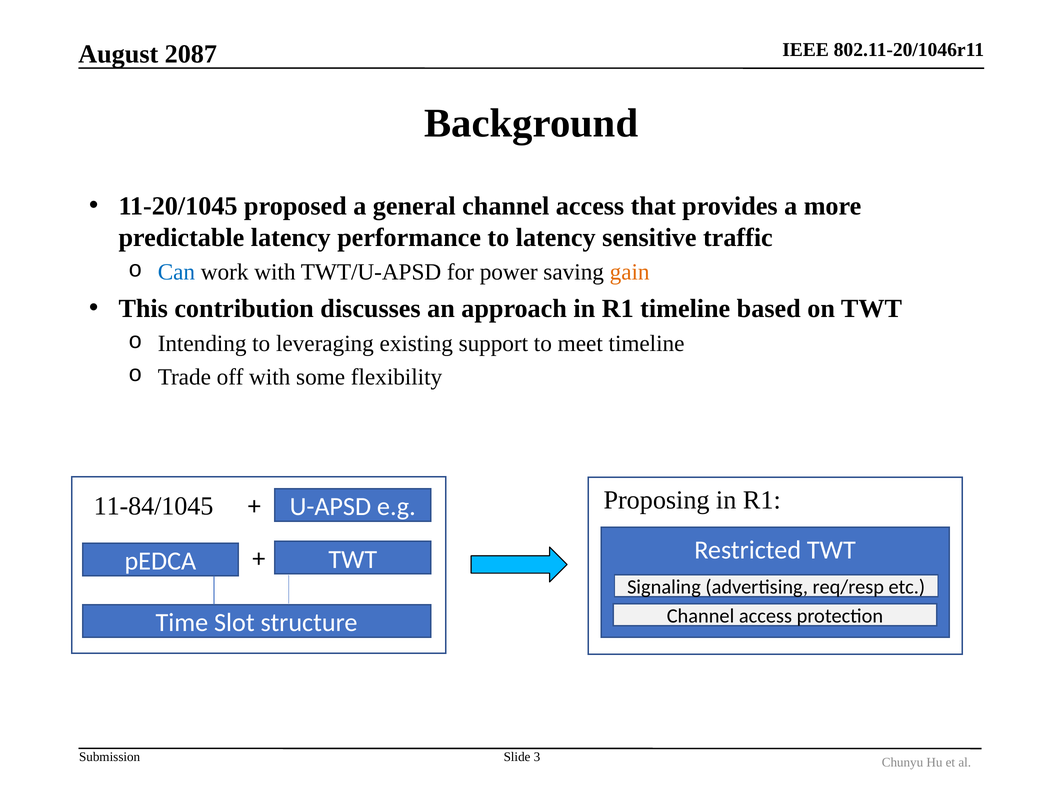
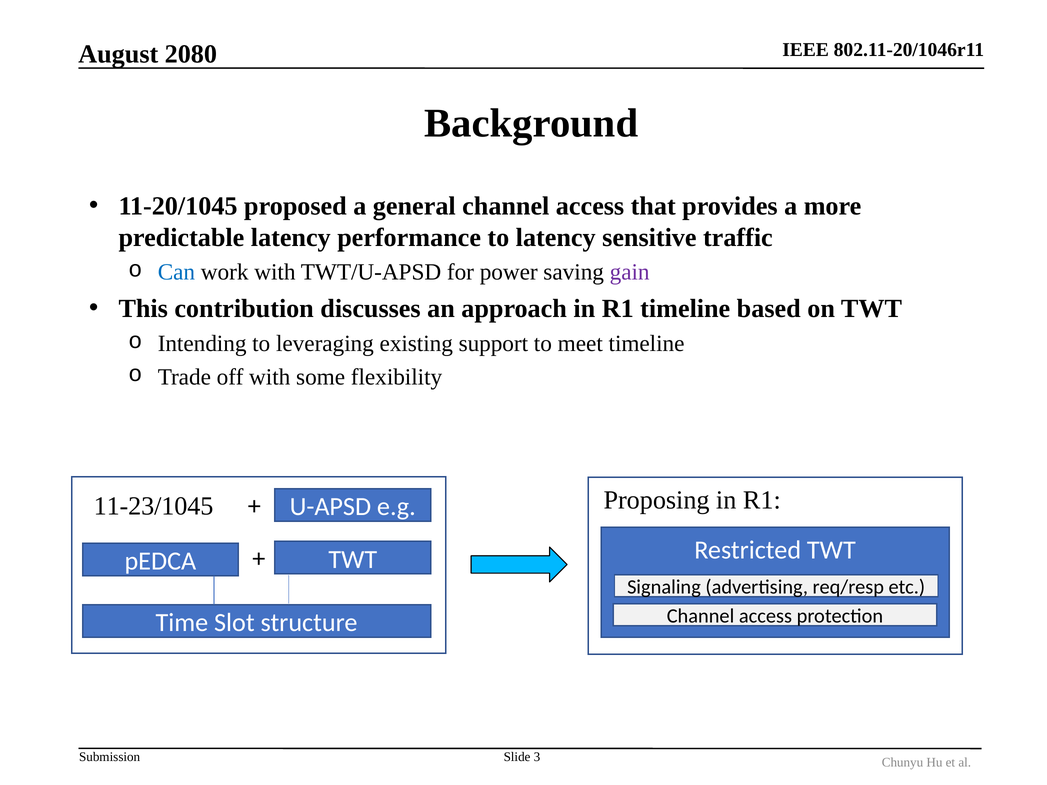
2087: 2087 -> 2080 (191, 54)
gain colour: orange -> purple (630, 272)
11-84/1045: 11-84/1045 -> 11-23/1045 (154, 506)
